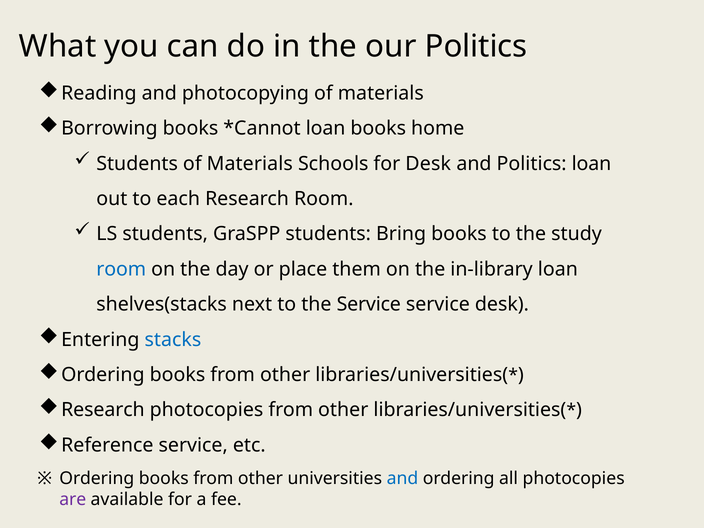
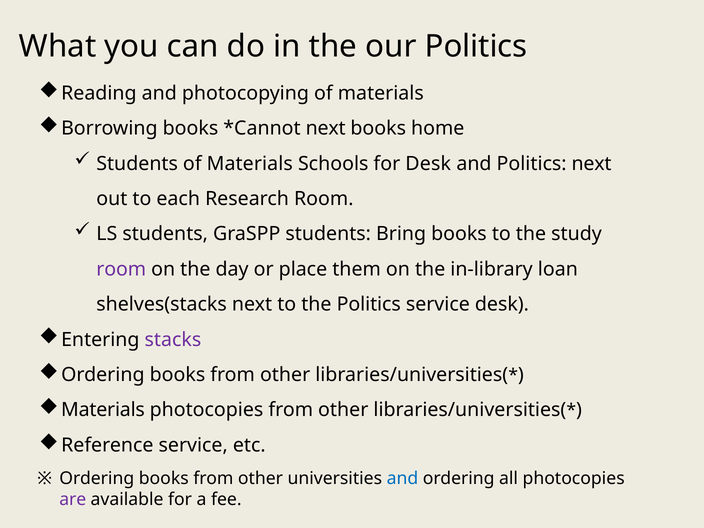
loan: loan -> next (326, 128)
Politics loan: loan -> next (592, 164)
room colour: blue -> purple (121, 269)
the Service: Service -> Politics (369, 304)
stacks colour: blue -> purple (173, 340)
Research: Research -> Materials (103, 410)
